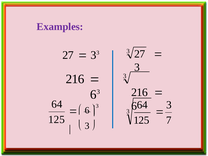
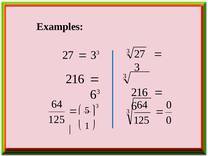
Examples colour: purple -> black (60, 27)
64 3: 3 -> 0 (169, 105)
6: 6 -> 5 (87, 110)
125 7: 7 -> 0 (169, 120)
3: 3 -> 1 (87, 126)
